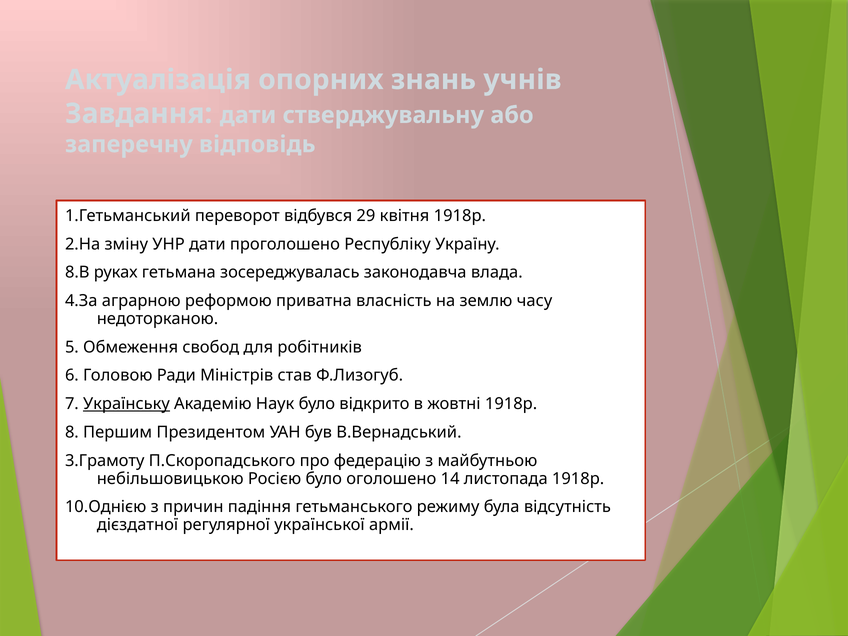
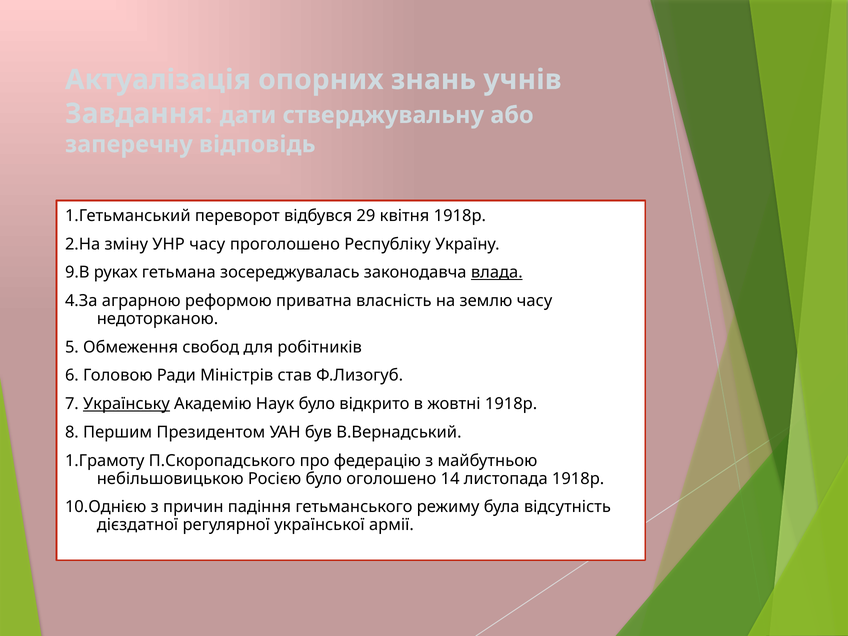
УНР дати: дати -> часу (207, 244)
8.В: 8.В -> 9.В (77, 272)
влада underline: none -> present (497, 272)
3.Грамоту: 3.Грамоту -> 1.Грамоту (105, 461)
